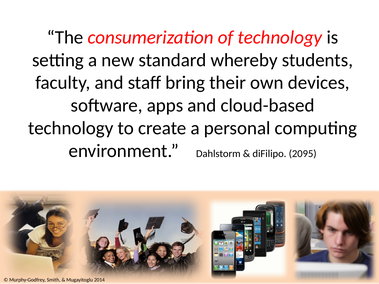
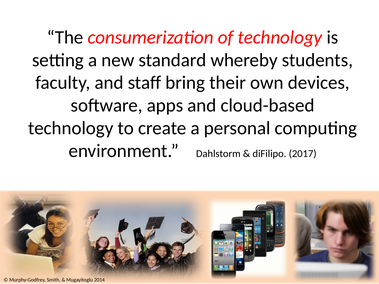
2095: 2095 -> 2017 (303, 154)
